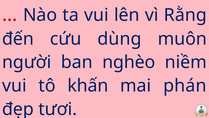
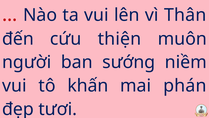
Rằng: Rằng -> Thân (185, 15)
dùng: dùng -> thiện (119, 39)
nghèo: nghèo -> sướng (129, 62)
